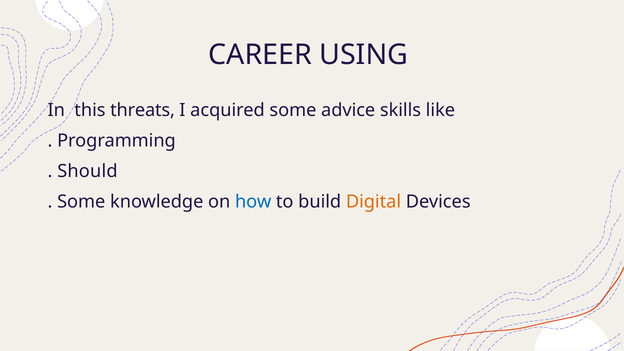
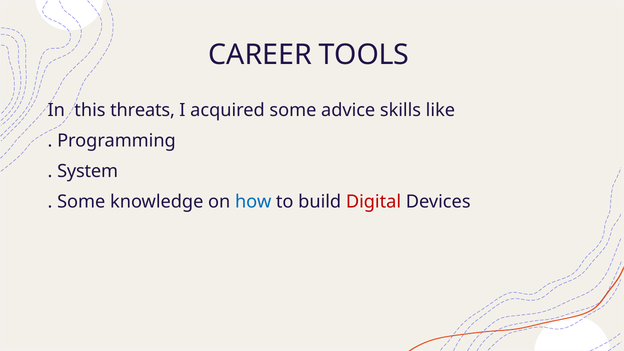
USING: USING -> TOOLS (364, 55)
Should: Should -> System (88, 171)
Digital colour: orange -> red (373, 202)
